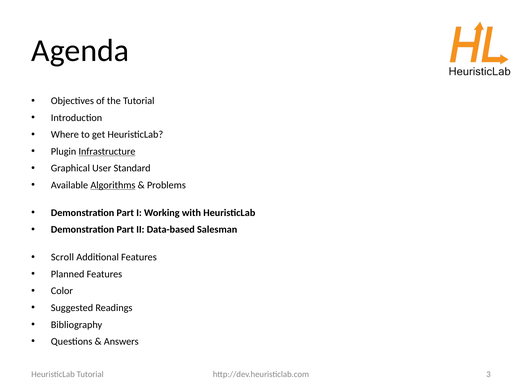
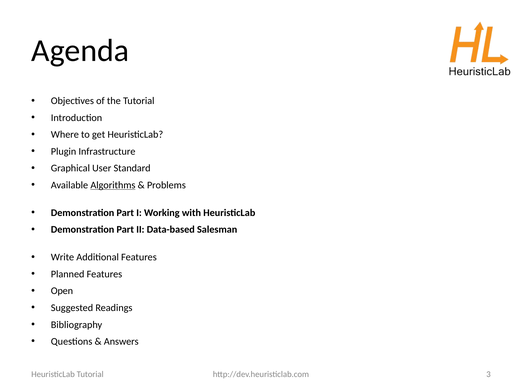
Infrastructure underline: present -> none (107, 151)
Scroll: Scroll -> Write (62, 257)
Color: Color -> Open (62, 291)
